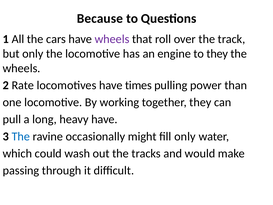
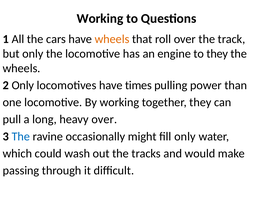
Because: Because -> Working (100, 18)
wheels colour: purple -> orange (112, 39)
2 Rate: Rate -> Only (23, 85)
heavy have: have -> over (104, 119)
